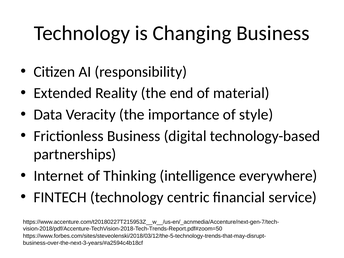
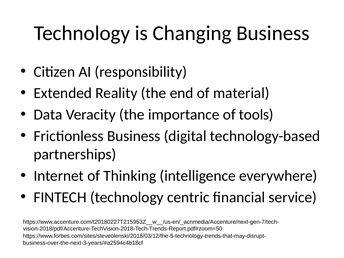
style: style -> tools (256, 115)
